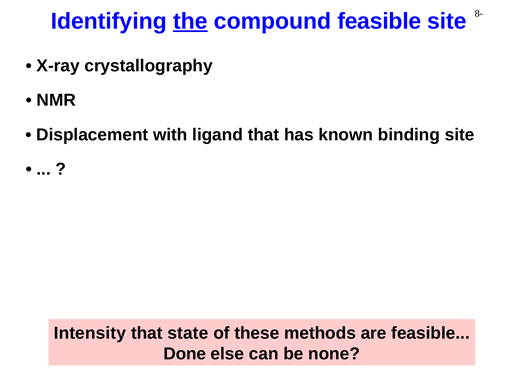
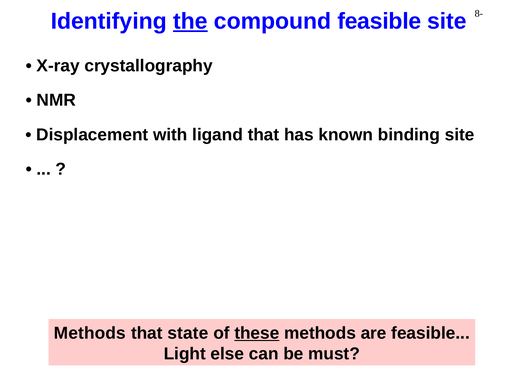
Intensity: Intensity -> Methods (90, 333)
these underline: none -> present (257, 333)
Done: Done -> Light (185, 354)
none: none -> must (334, 354)
